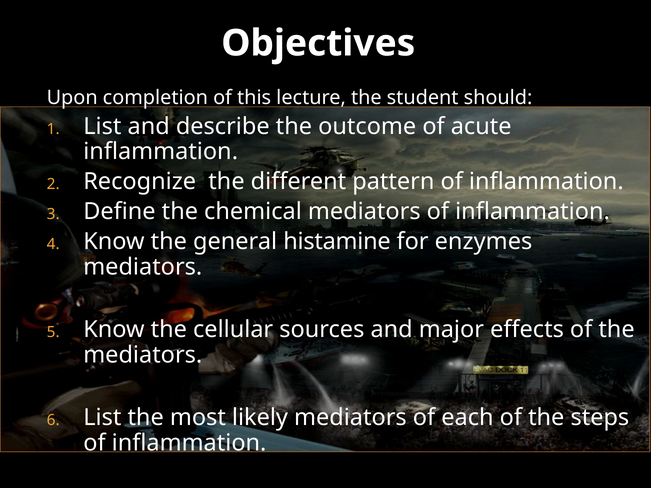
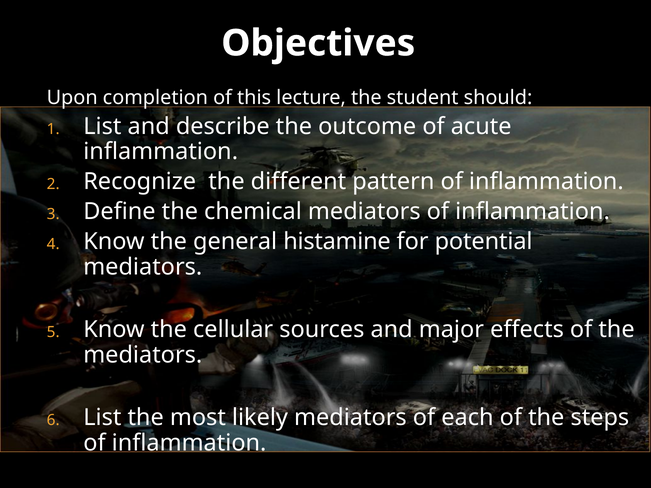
enzymes: enzymes -> potential (484, 242)
